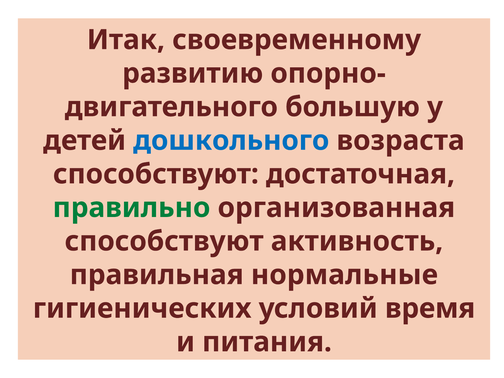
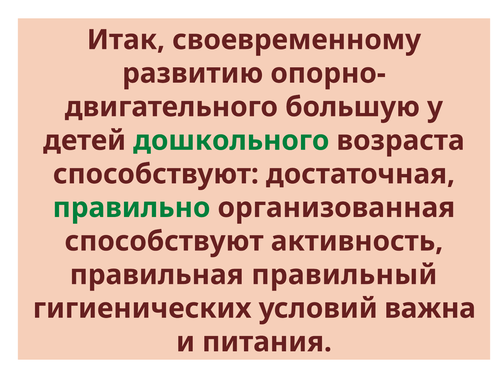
дошкольного colour: blue -> green (231, 141)
нормальные: нормальные -> правильный (344, 275)
время: время -> важна (430, 308)
